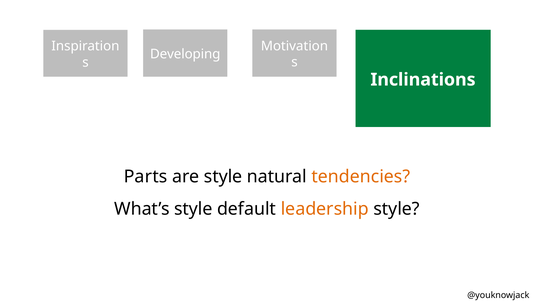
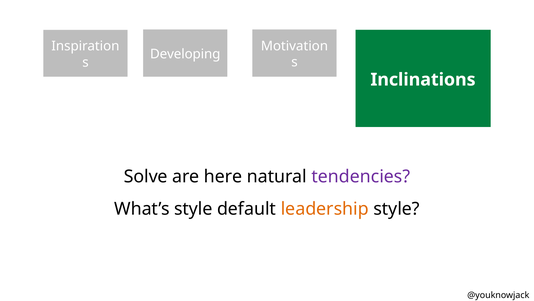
Parts: Parts -> Solve (146, 176)
are style: style -> here (223, 176)
tendencies colour: orange -> purple (361, 176)
